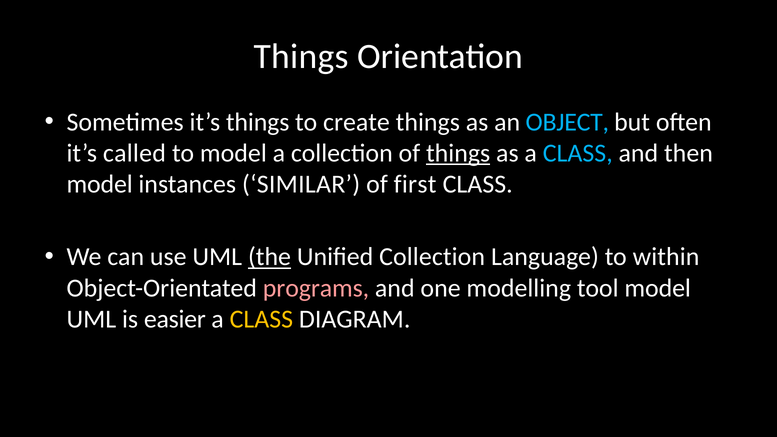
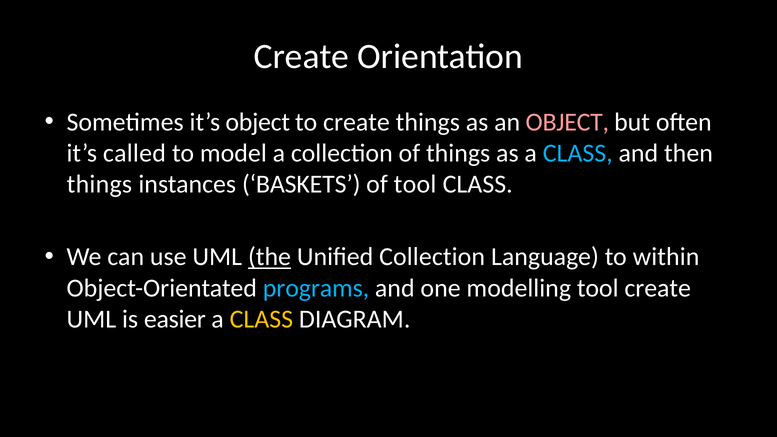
Things: Things -> Create (301, 56)
it’s things: things -> object (258, 122)
OBJECT colour: light blue -> pink (567, 122)
things underline: present -> none (458, 153)
model: model -> things (99, 184)
SIMILAR: SIMILAR -> BASKETS (301, 184)
of first: first -> tool (415, 184)
programs colour: pink -> light blue (316, 288)
tool model: model -> create (658, 288)
